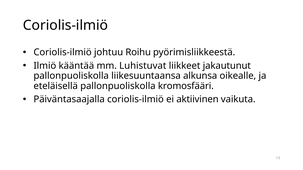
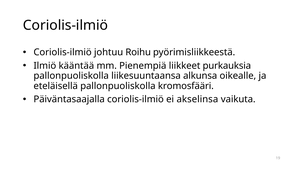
Luhistuvat: Luhistuvat -> Pienempiä (143, 66)
jakautunut: jakautunut -> purkauksia (227, 66)
aktiivinen: aktiivinen -> akselinsa (197, 100)
